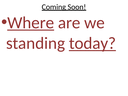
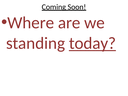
Where underline: present -> none (31, 23)
